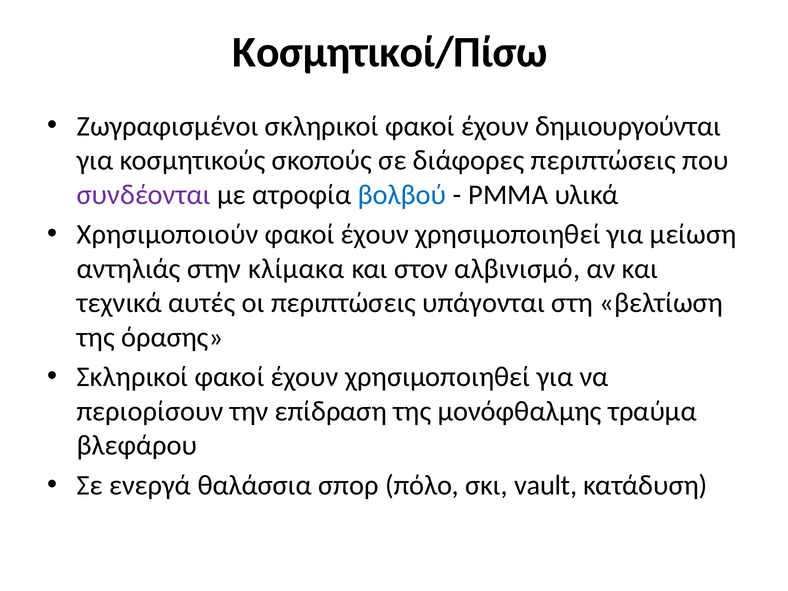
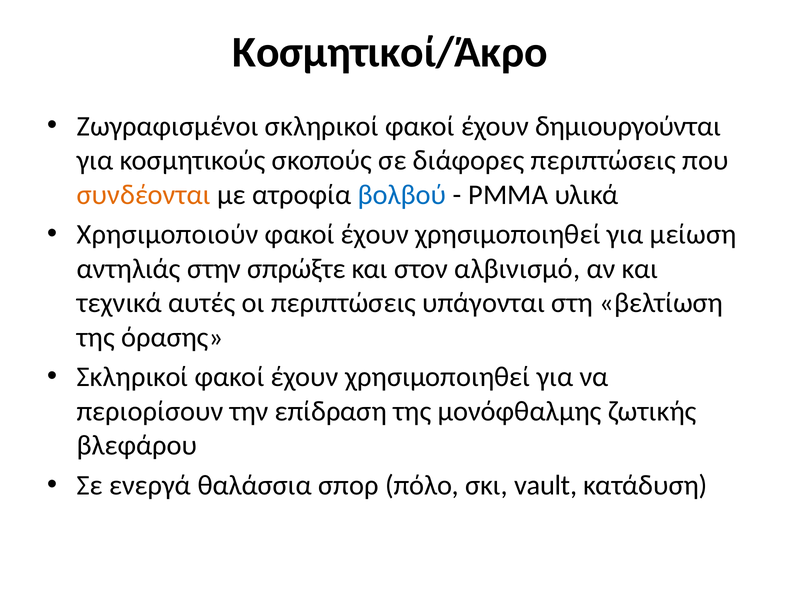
Κοσμητικοί/Πίσω: Κοσμητικοί/Πίσω -> Κοσμητικοί/Άκρο (390, 52)
συνδέονται colour: purple -> orange (144, 195)
κλίμακα: κλίμακα -> σπρώξτε (296, 269)
τραύμα: τραύμα -> ζωτικής (652, 411)
